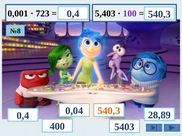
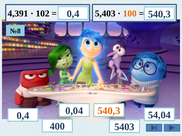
0,001: 0,001 -> 4,391 (18, 14)
723: 723 -> 102 (43, 14)
100 colour: purple -> orange (130, 14)
28,89: 28,89 -> 54,04 (159, 115)
